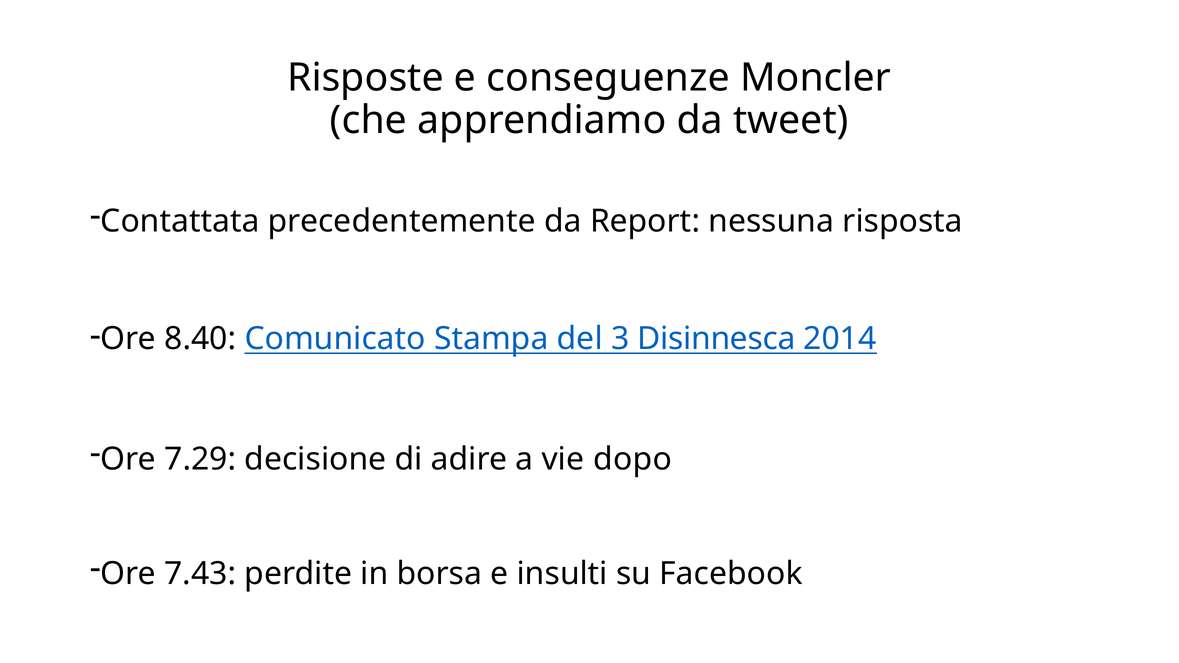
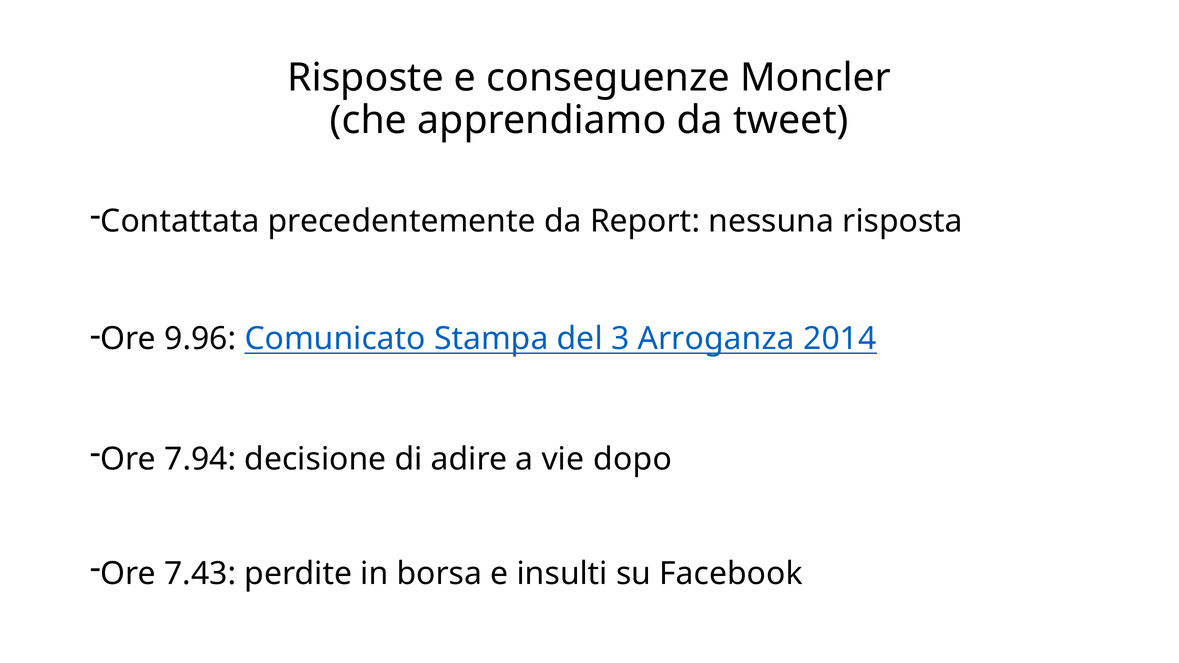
8.40: 8.40 -> 9.96 (200, 339)
Disinnesca: Disinnesca -> Arroganza (716, 339)
7.29: 7.29 -> 7.94 (200, 459)
